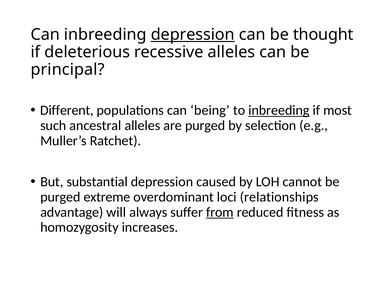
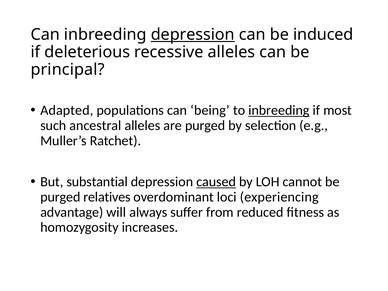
thought: thought -> induced (323, 35)
Different: Different -> Adapted (67, 110)
caused underline: none -> present (216, 182)
extreme: extreme -> relatives (107, 197)
relationships: relationships -> experiencing (279, 197)
from underline: present -> none (220, 212)
